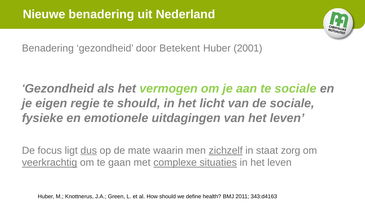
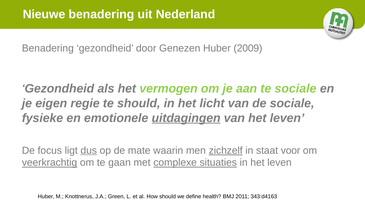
Betekent: Betekent -> Genezen (180, 48)
2001: 2001 -> 2009 (248, 48)
uitdagingen underline: none -> present (186, 118)
zorg: zorg -> voor (291, 150)
